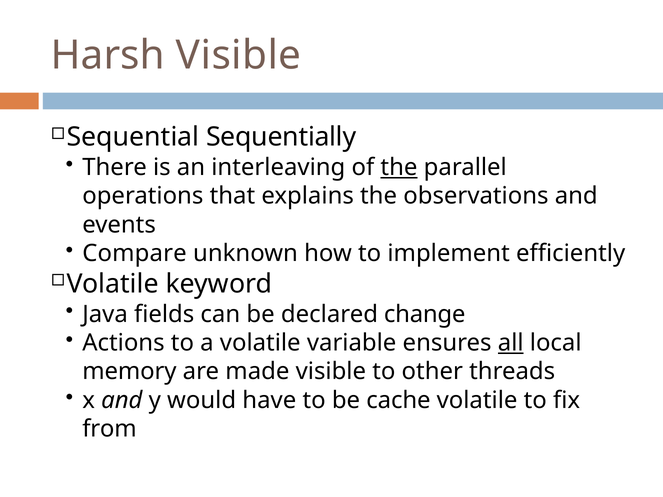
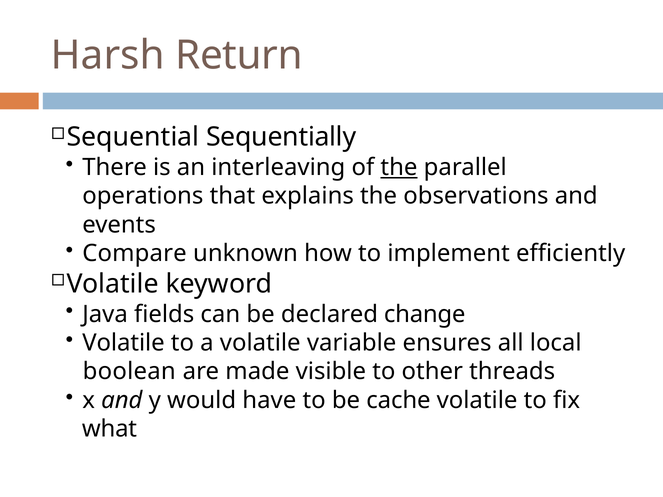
Harsh Visible: Visible -> Return (239, 55)
Actions: Actions -> Volatile (123, 343)
all underline: present -> none (511, 343)
memory: memory -> boolean (129, 372)
from: from -> what (109, 429)
